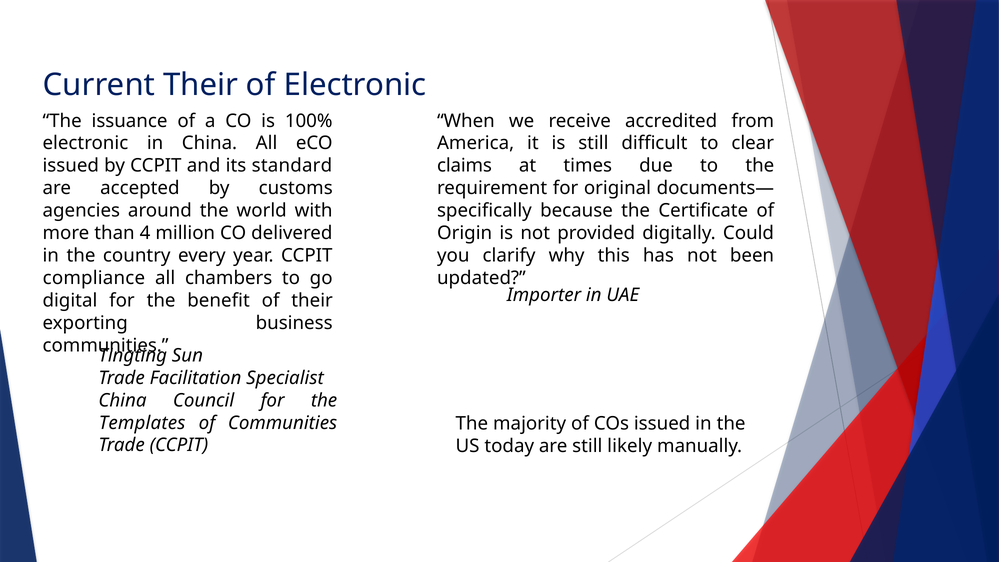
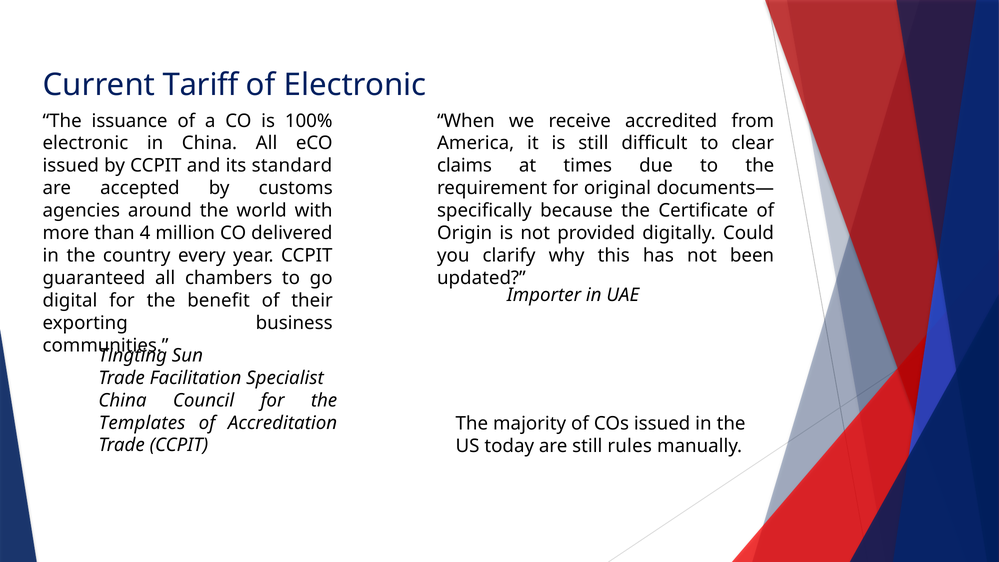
Current Their: Their -> Tariff (201, 85)
compliance: compliance -> guaranteed (94, 278)
of Communities: Communities -> Accreditation (283, 423)
likely: likely -> rules (630, 446)
